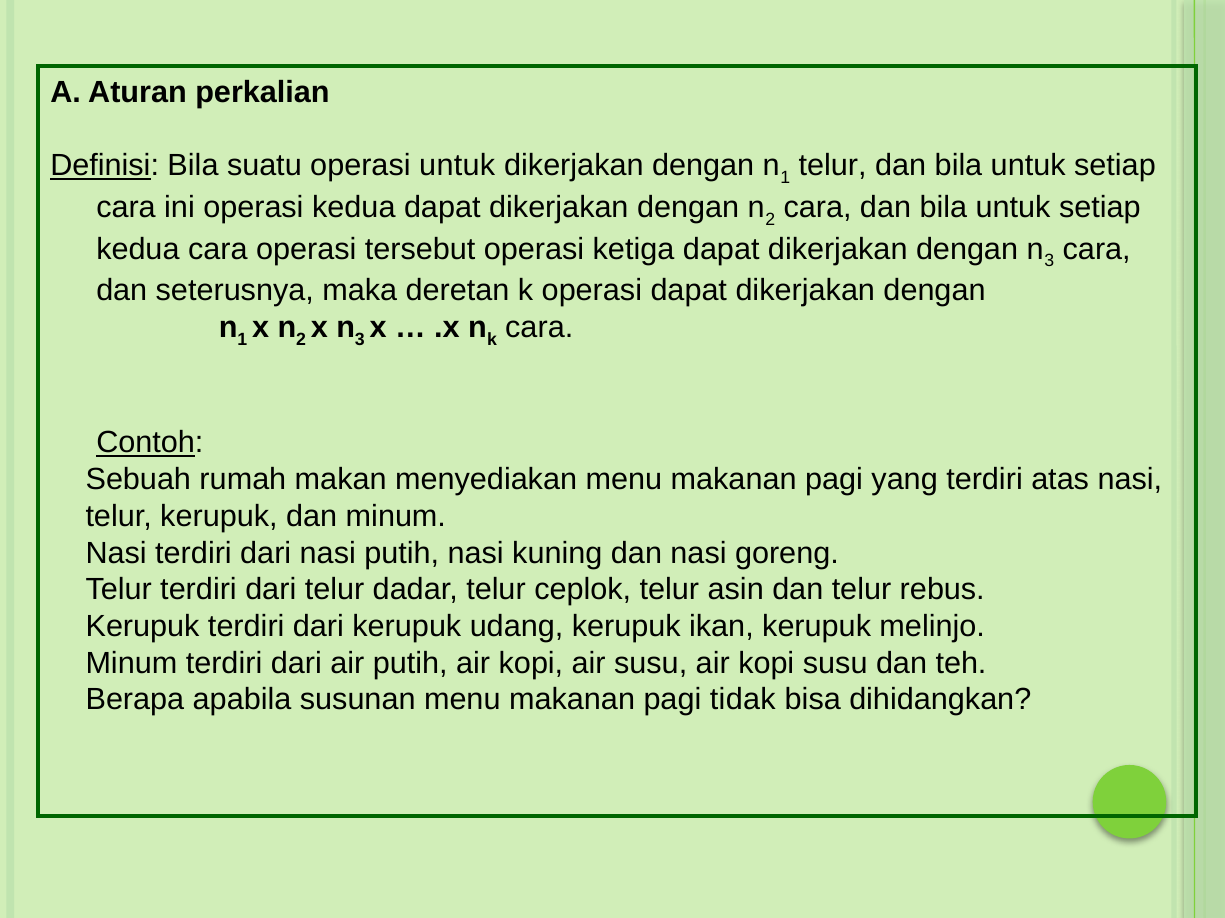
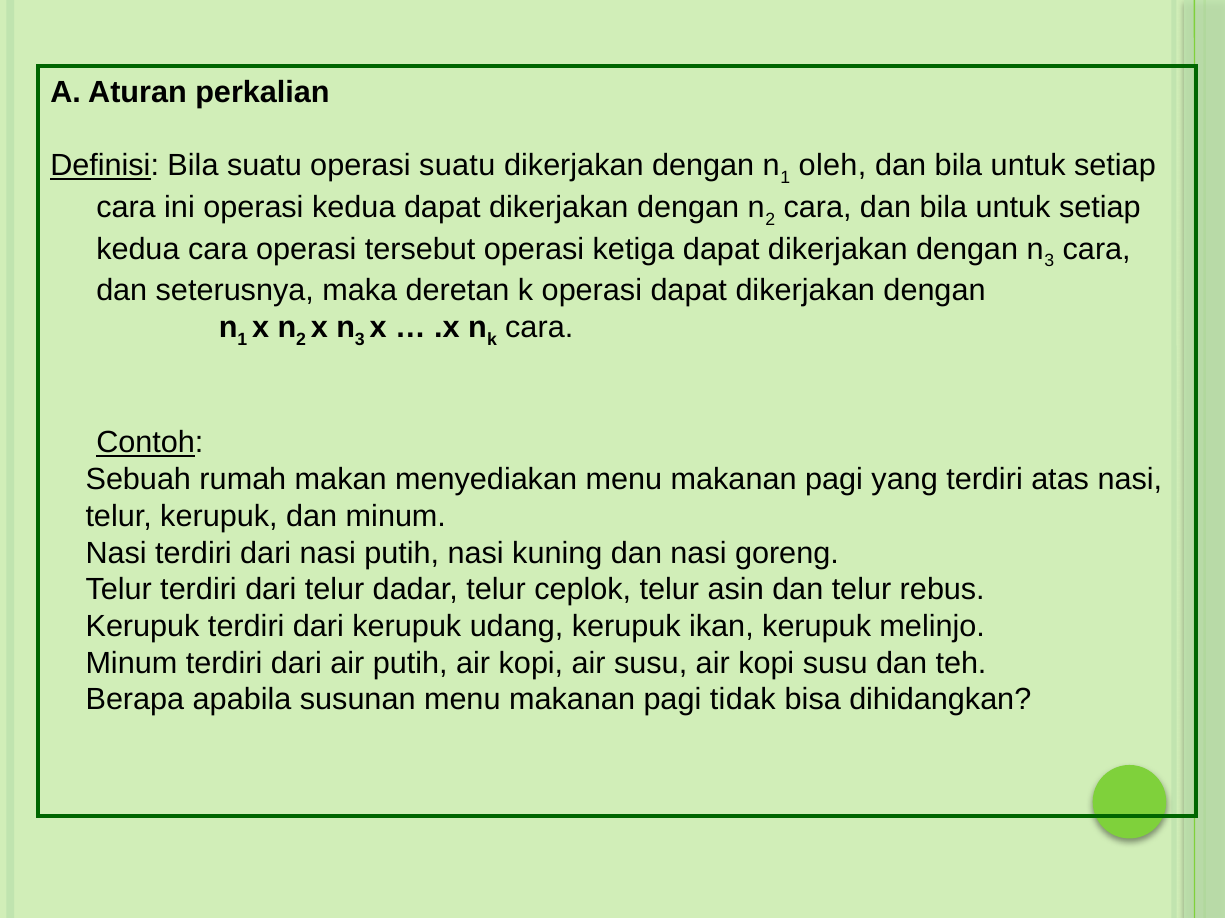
operasi untuk: untuk -> suatu (457, 166)
telur: telur -> oleh (832, 166)
